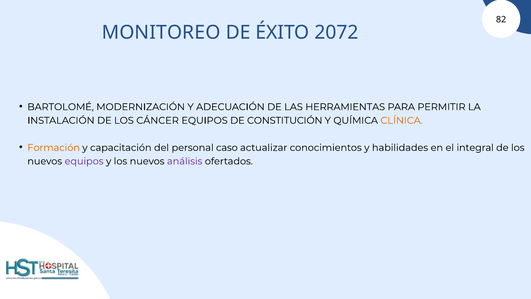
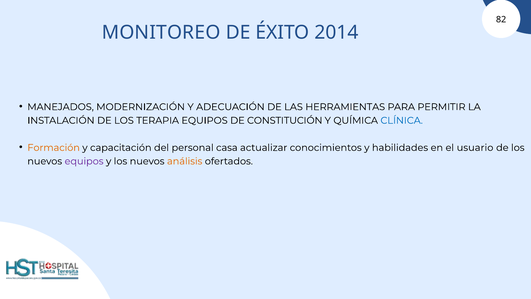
2072: 2072 -> 2014 (336, 33)
BARTOLOMÉ: BARTOLOMÉ -> MANEJADOS (61, 107)
CÁNCER: CÁNCER -> TERAPIA (158, 120)
CLÍNICA colour: orange -> blue (402, 120)
caso: caso -> casa (227, 148)
integral: integral -> usuario (475, 148)
análisis colour: purple -> orange (185, 161)
